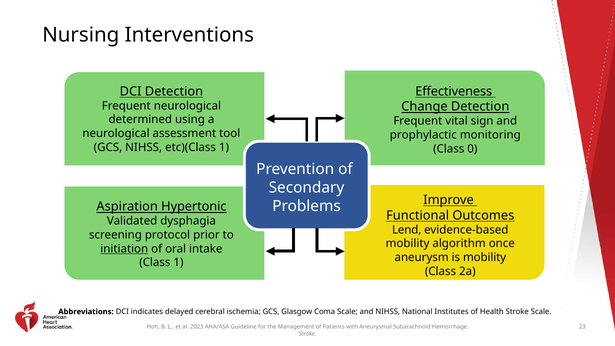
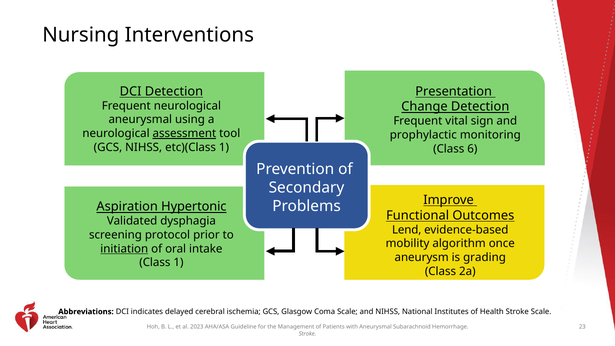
Effectiveness: Effectiveness -> Presentation (454, 91)
determined: determined -> aneurysmal (140, 120)
assessment underline: none -> present (184, 133)
0: 0 -> 6 (472, 149)
is mobility: mobility -> grading (485, 257)
